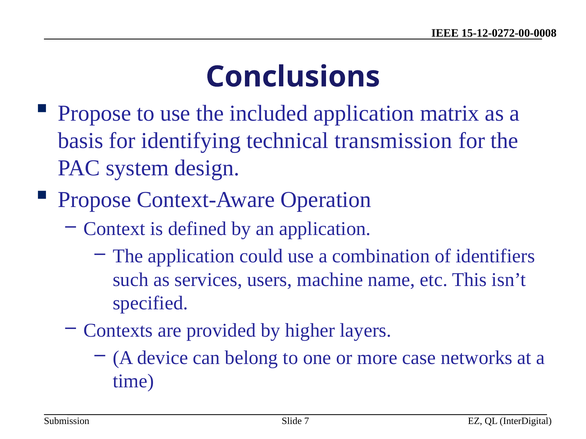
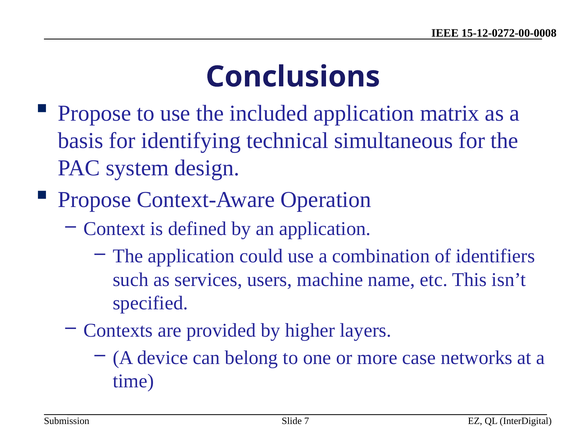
transmission: transmission -> simultaneous (393, 141)
